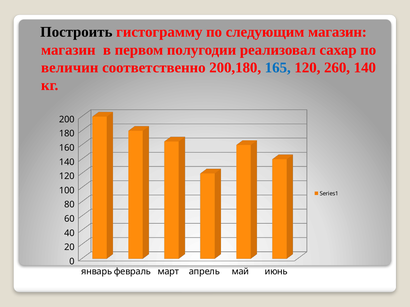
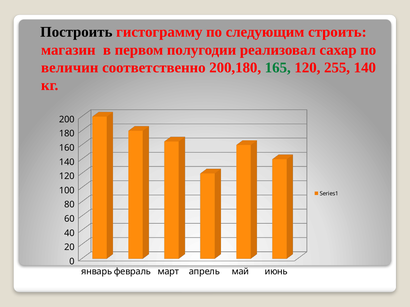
следующим магазин: магазин -> строить (337, 32)
165 colour: blue -> green (278, 68)
260: 260 -> 255 (337, 68)
